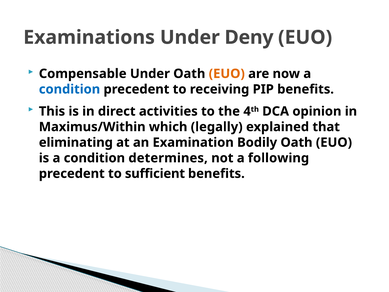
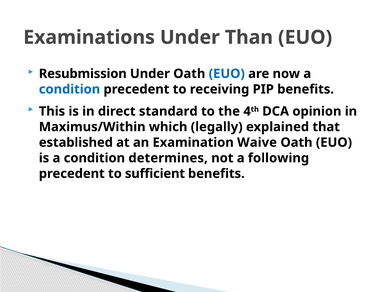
Deny: Deny -> Than (249, 37)
Compensable: Compensable -> Resubmission (83, 74)
EUO colour: orange -> blue (227, 74)
activities: activities -> standard (168, 111)
eliminating: eliminating -> established (76, 142)
Bodily: Bodily -> Waive (257, 142)
